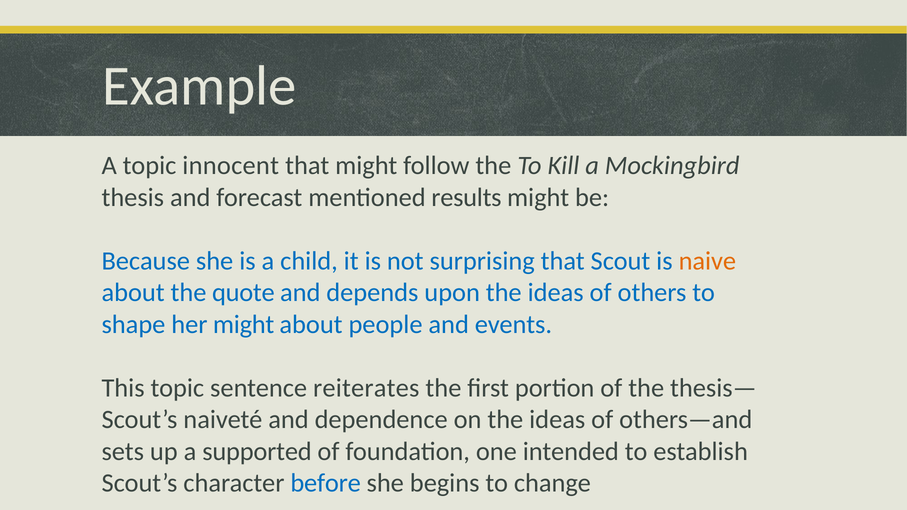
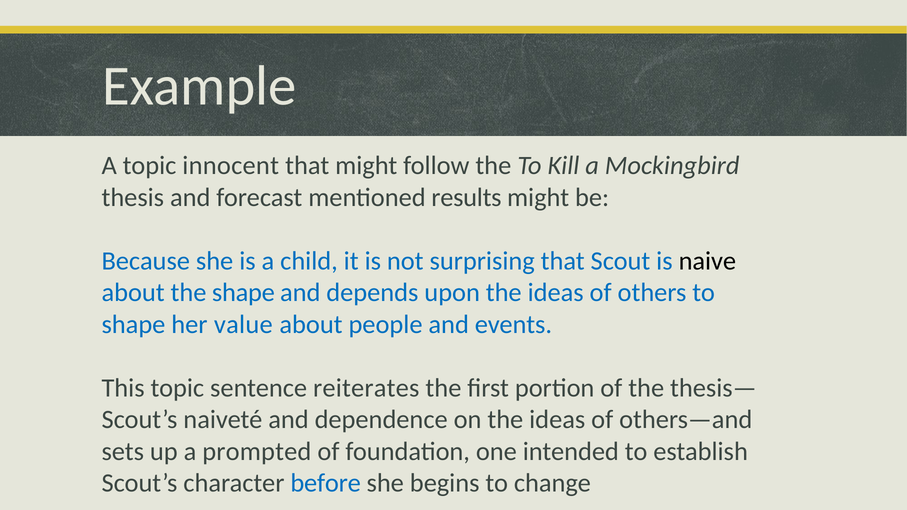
naive colour: orange -> black (707, 261)
the quote: quote -> shape (243, 293)
her might: might -> value (243, 324)
supported: supported -> prompted (257, 452)
